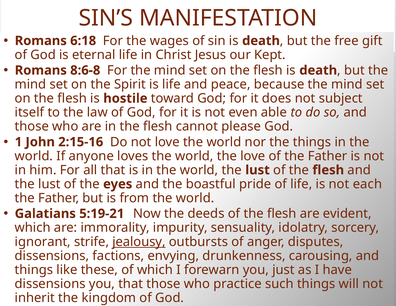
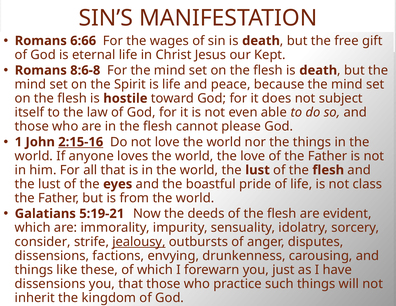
6:18: 6:18 -> 6:66 (83, 41)
2:15-16 underline: none -> present (81, 142)
each: each -> class (367, 184)
ignorant: ignorant -> consider (43, 242)
